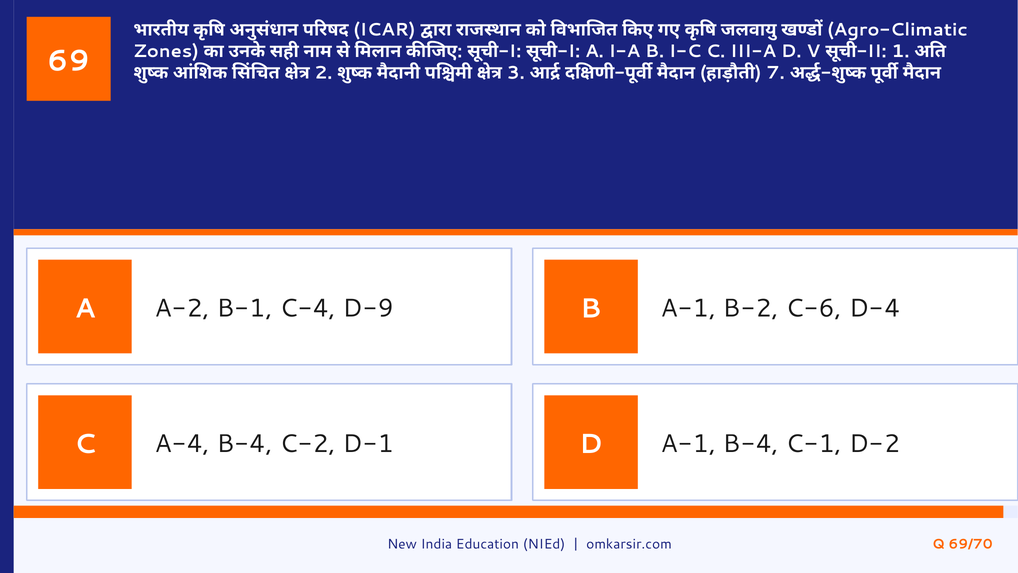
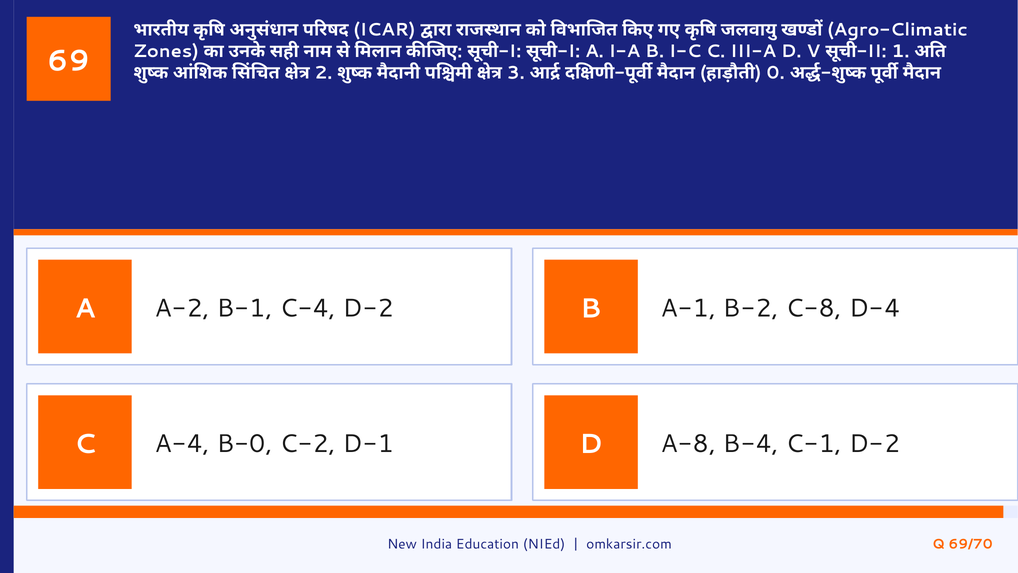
7: 7 -> 0 (776, 73)
C-4 D-9: D-9 -> D-2 (368, 308)
C-6: C-6 -> C-8 (814, 308)
A-4 B-4: B-4 -> B-0 (245, 444)
D A-1: A-1 -> A-8 (688, 444)
